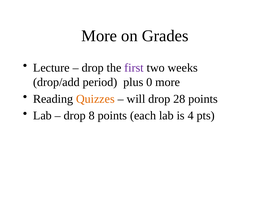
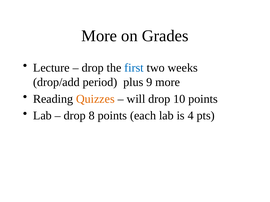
first colour: purple -> blue (134, 68)
0: 0 -> 9 (149, 82)
28: 28 -> 10 (179, 99)
